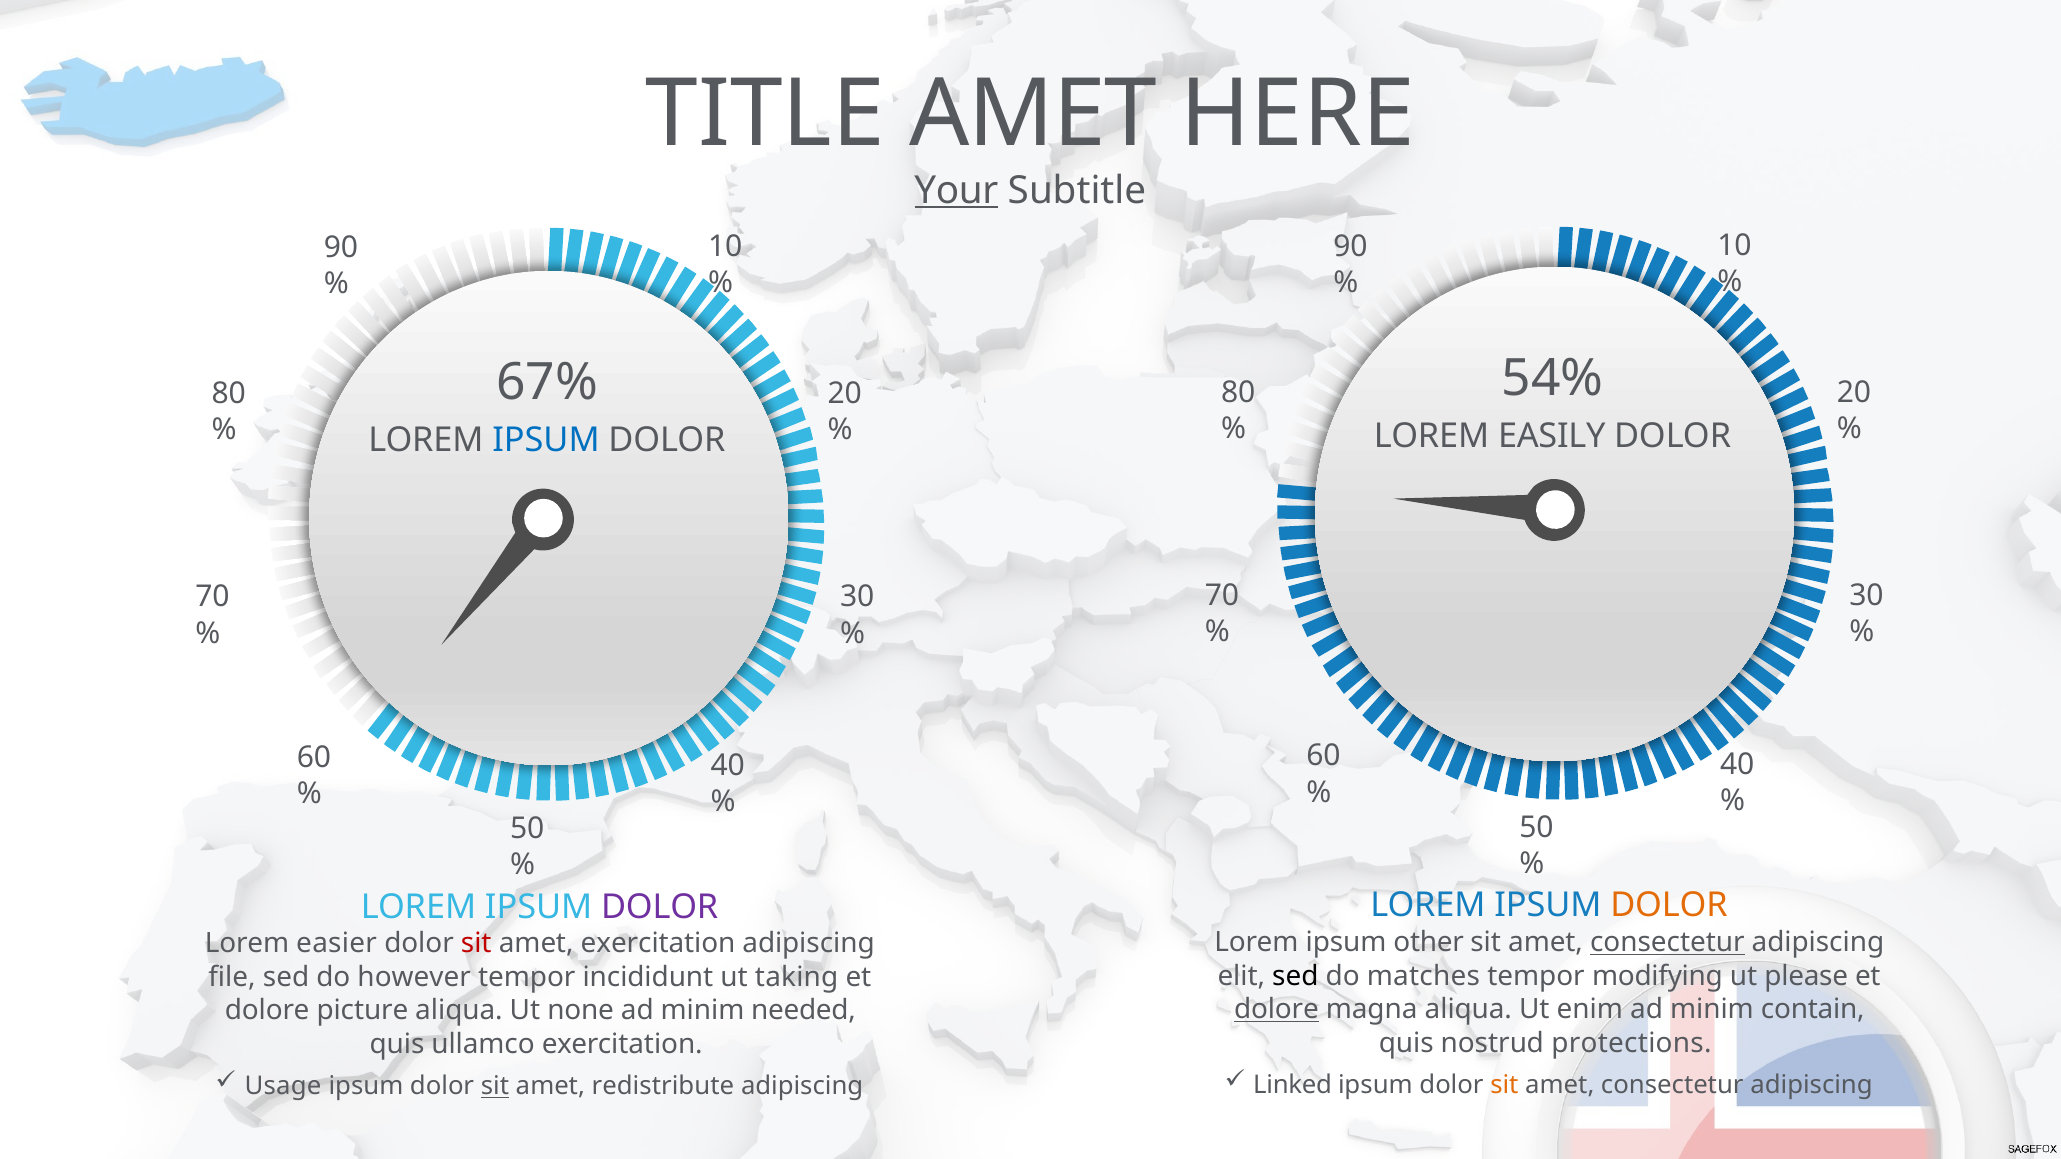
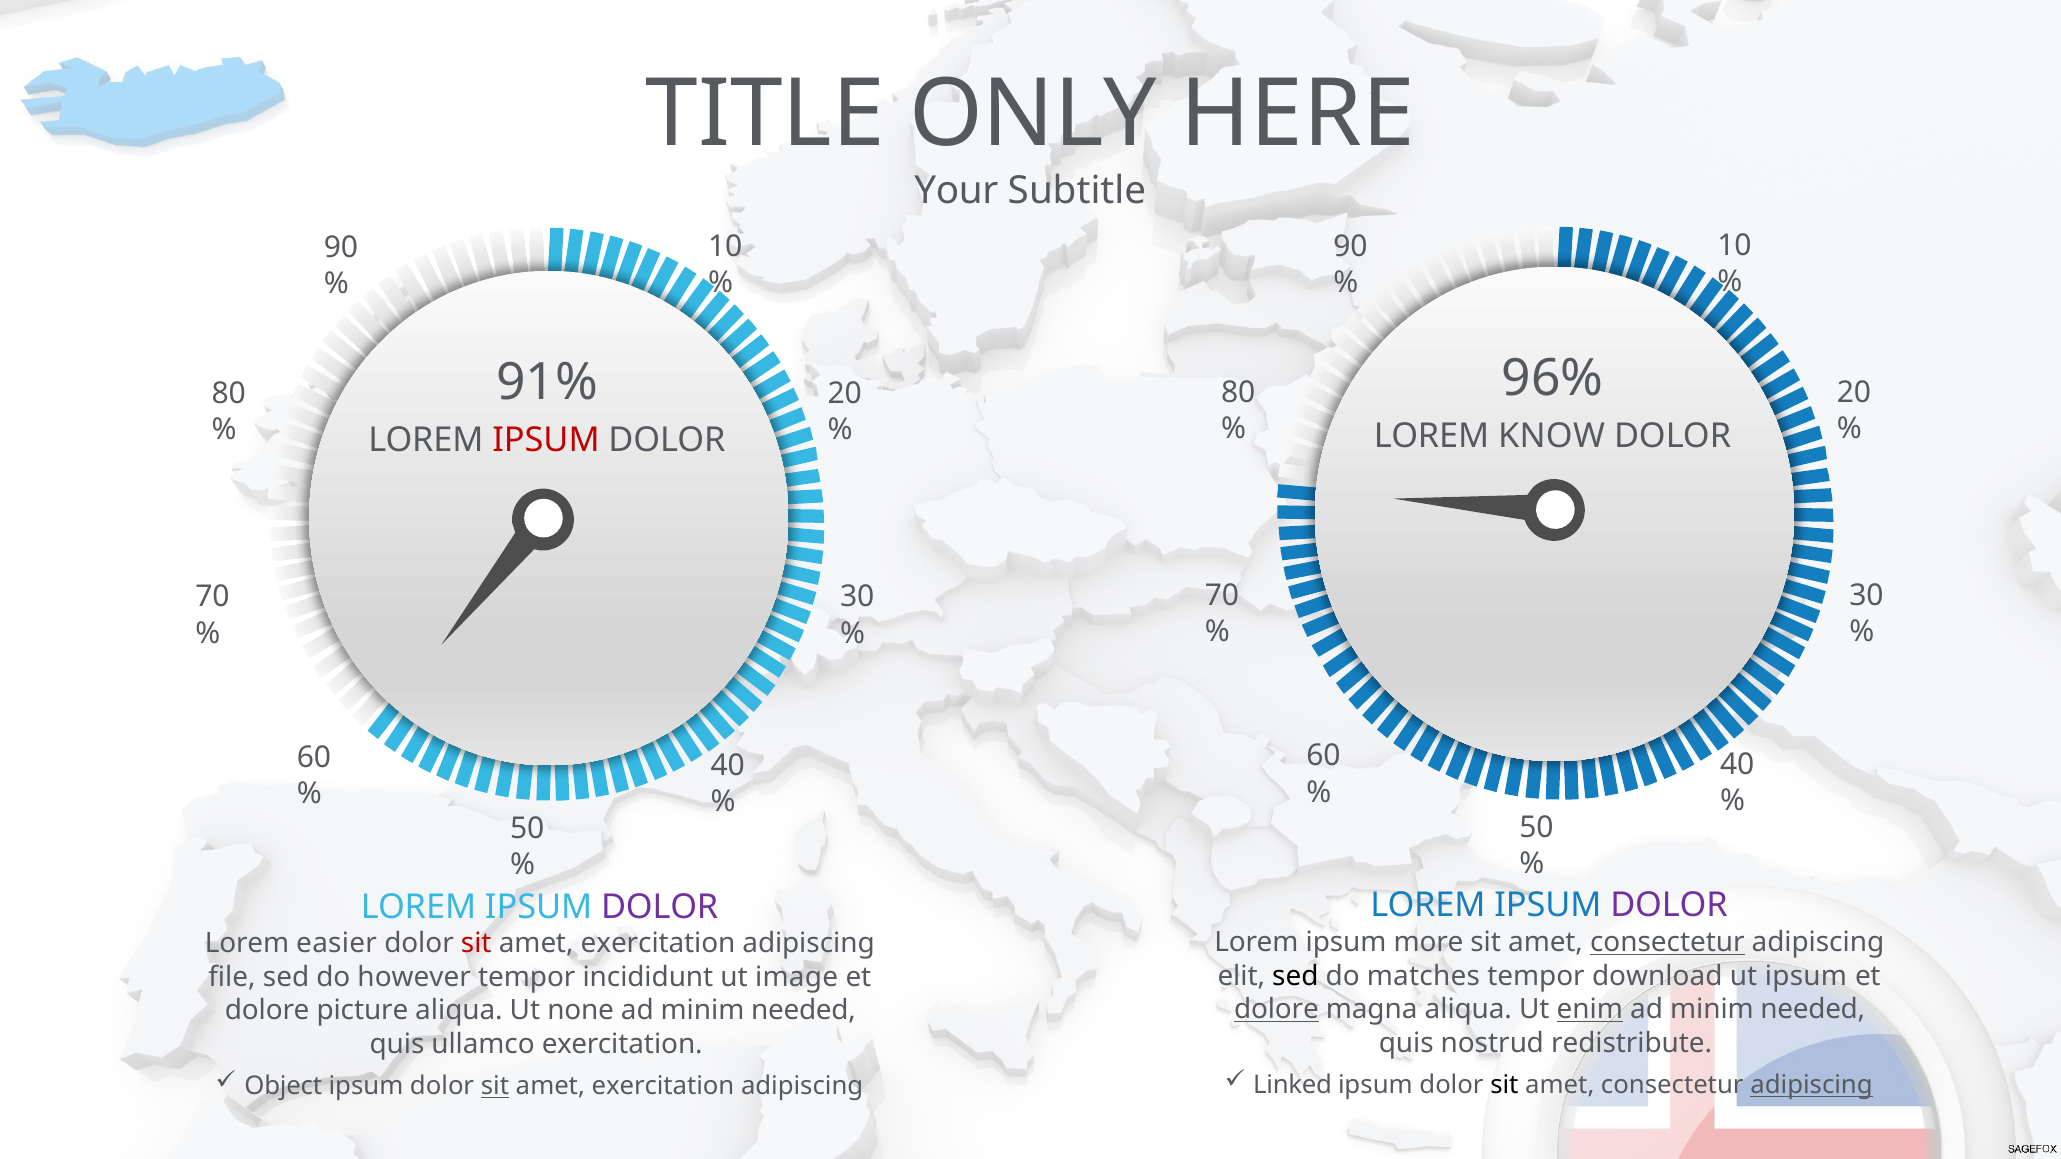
TITLE AMET: AMET -> ONLY (1033, 114)
Your underline: present -> none (956, 190)
54%: 54% -> 96% (1553, 379)
67%: 67% -> 91% (547, 383)
EASILY: EASILY -> KNOW (1552, 436)
IPSUM colour: blue -> red (546, 440)
DOLOR colour: orange -> purple (1669, 906)
other: other -> more (1429, 943)
modifying: modifying -> download (1657, 976)
ut please: please -> ipsum (1806, 976)
taking: taking -> image (797, 977)
enim underline: none -> present (1590, 1010)
contain: contain -> needed (1813, 1010)
protections: protections -> redistribute (1632, 1043)
sit colour: orange -> black (1504, 1086)
adipiscing underline: none -> present (1812, 1086)
Usage: Usage -> Object (283, 1087)
redistribute: redistribute -> exercitation (663, 1087)
